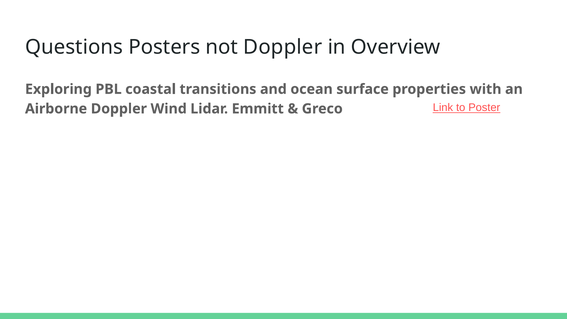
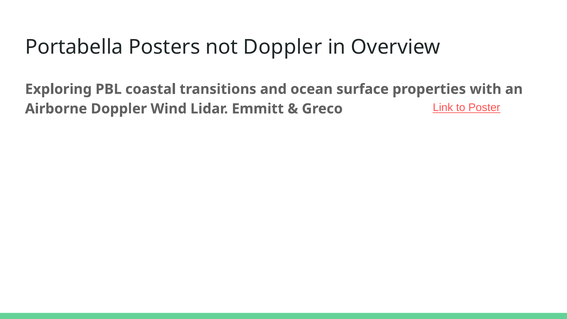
Questions: Questions -> Portabella (74, 47)
